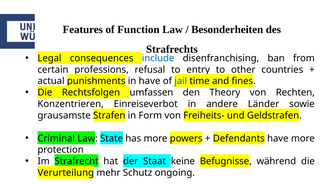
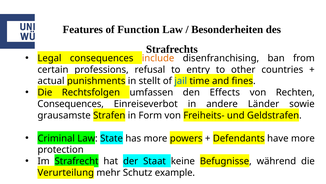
include colour: blue -> orange (158, 58)
in have: have -> stellt (150, 81)
Theory: Theory -> Effects (225, 92)
Konzentrieren: Konzentrieren -> Consequences (71, 104)
ongoing: ongoing -> example (175, 172)
